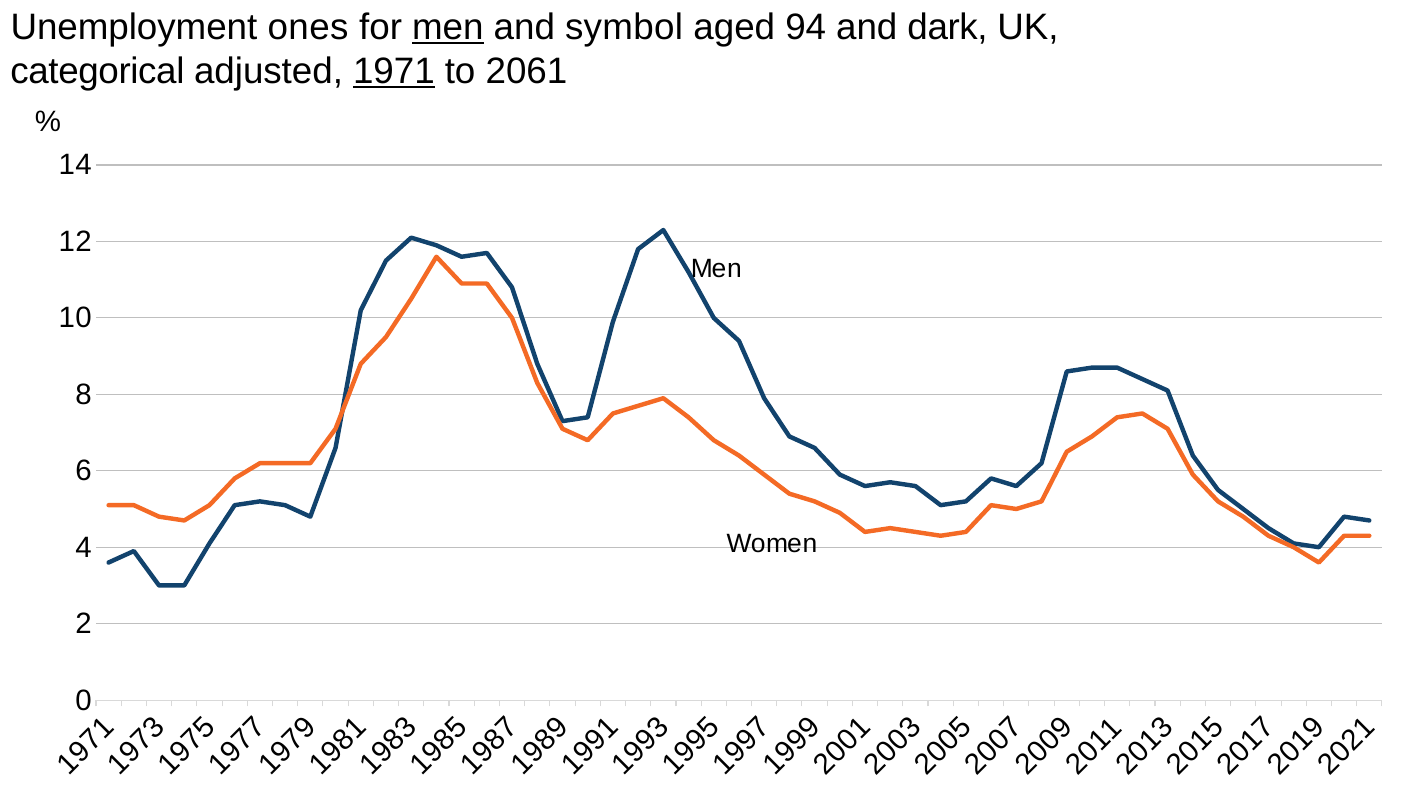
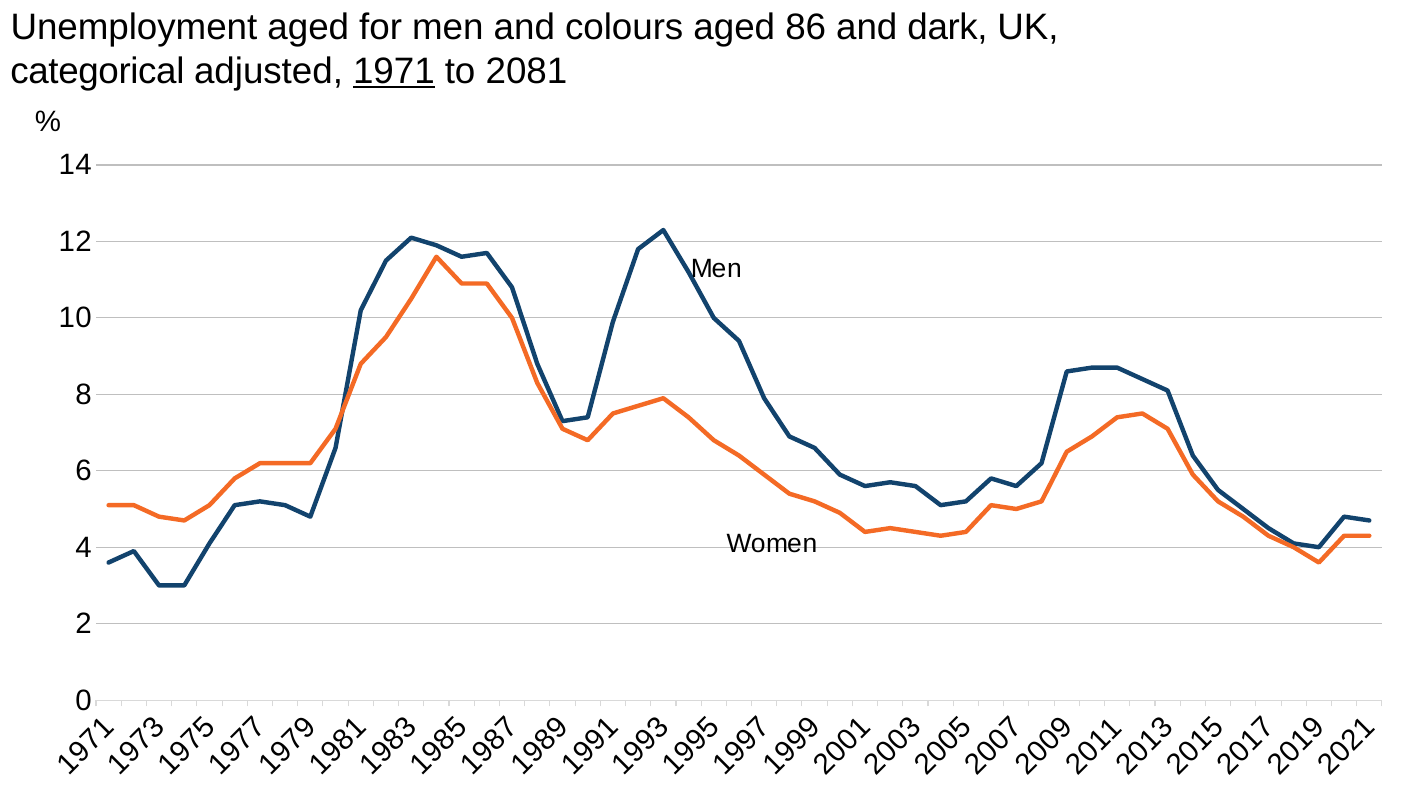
Unemployment ones: ones -> aged (308, 27)
men underline: present -> none (448, 27)
symbol: symbol -> colours (624, 27)
94: 94 -> 86 (806, 27)
2061: 2061 -> 2081 (526, 71)
